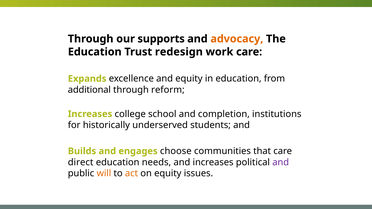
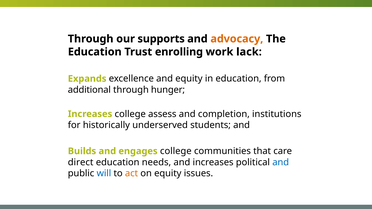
redesign: redesign -> enrolling (179, 52)
work care: care -> lack (249, 52)
reform: reform -> hunger (168, 90)
school: school -> assess (162, 114)
engages choose: choose -> college (176, 151)
and colour: purple -> blue (281, 162)
will colour: orange -> blue (104, 174)
